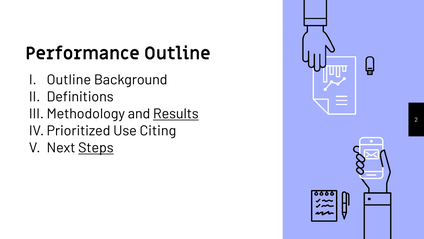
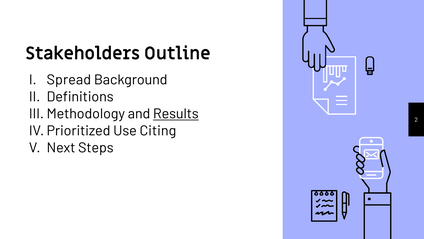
Performance: Performance -> Stakeholders (83, 53)
Outline: Outline -> Spread (69, 80)
Steps underline: present -> none (96, 148)
